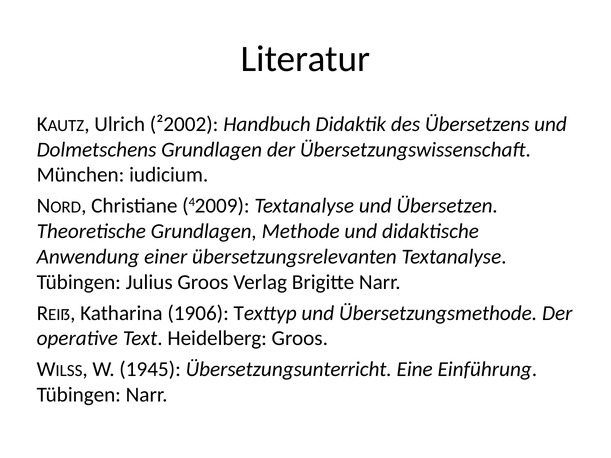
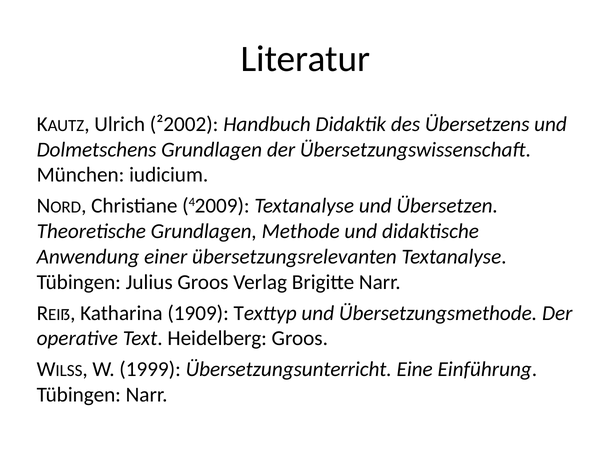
1906: 1906 -> 1909 (198, 313)
1945: 1945 -> 1999 (150, 370)
